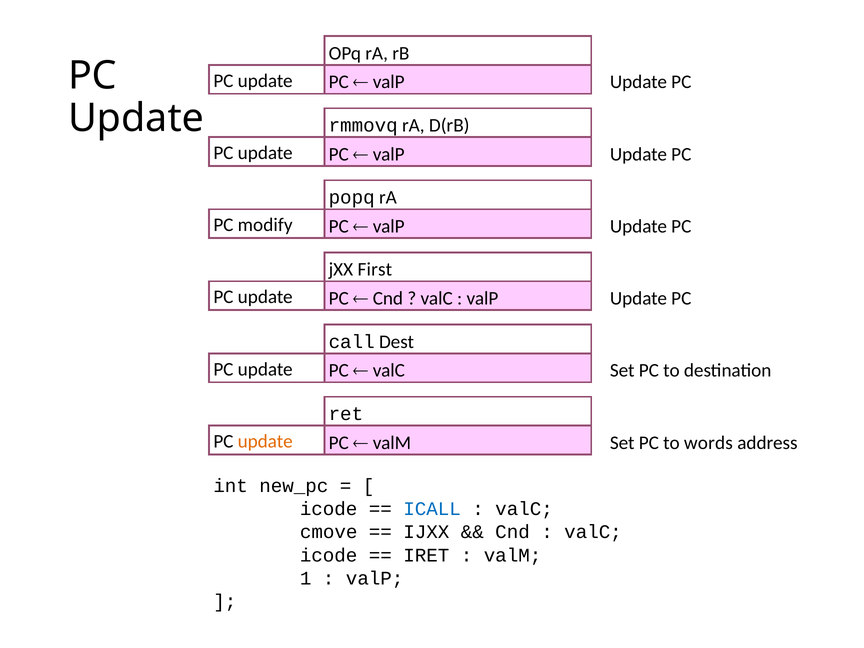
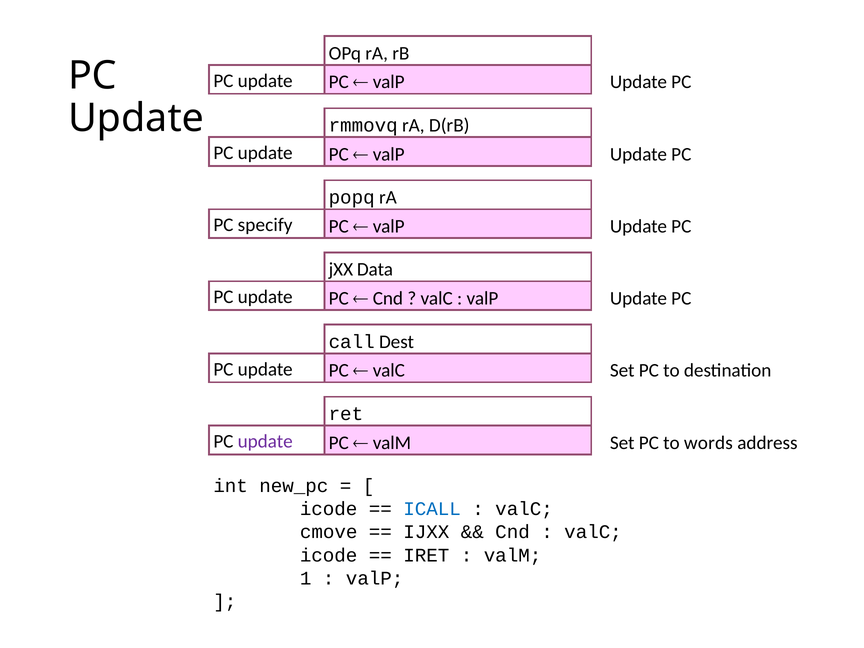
modify: modify -> specify (265, 225)
First: First -> Data (375, 269)
update colour: orange -> purple (265, 441)
